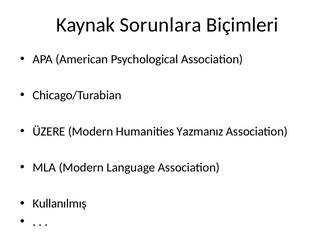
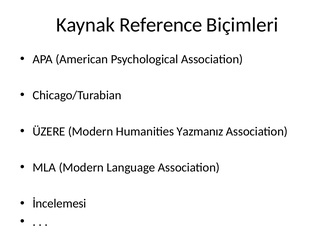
Sorunlara: Sorunlara -> Reference (161, 25)
Kullanılmış: Kullanılmış -> İncelemesi (60, 204)
